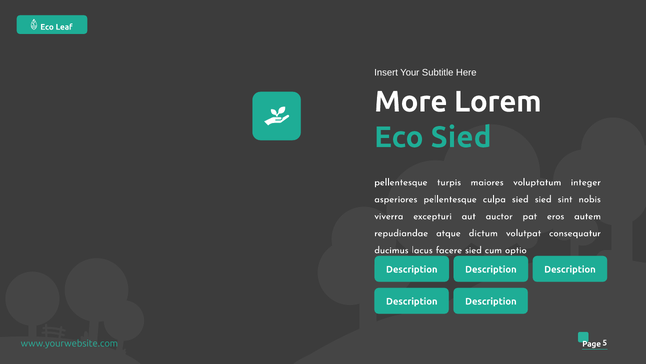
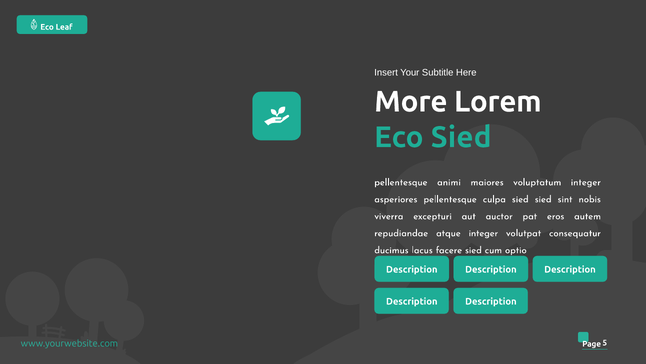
turpis: turpis -> animi (449, 182)
atque dictum: dictum -> integer (483, 233)
